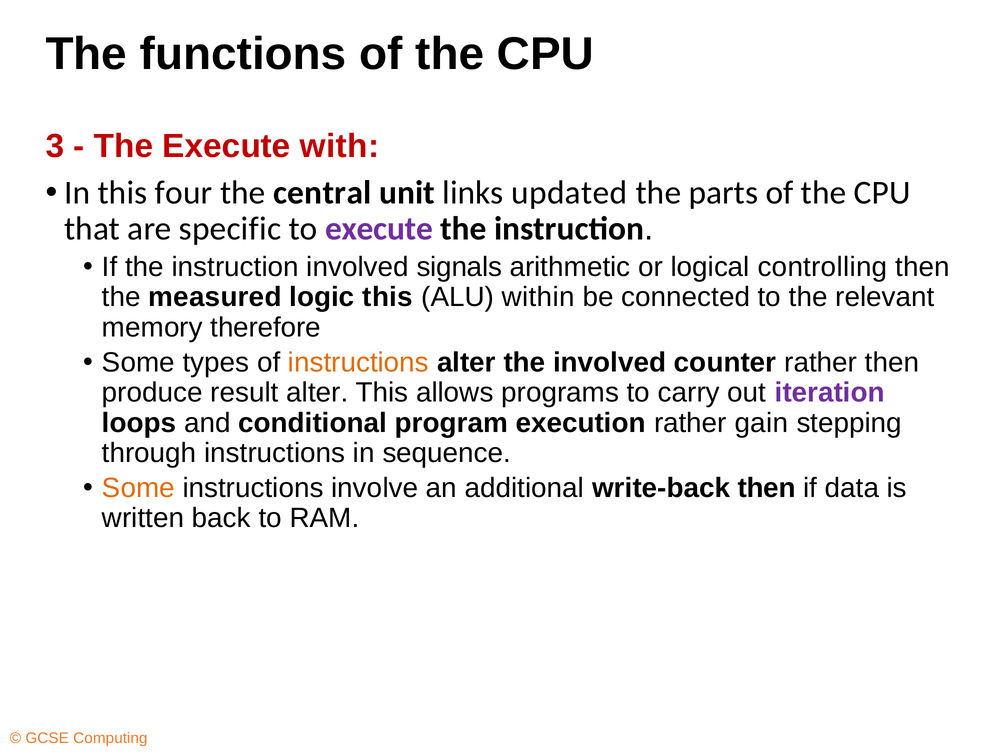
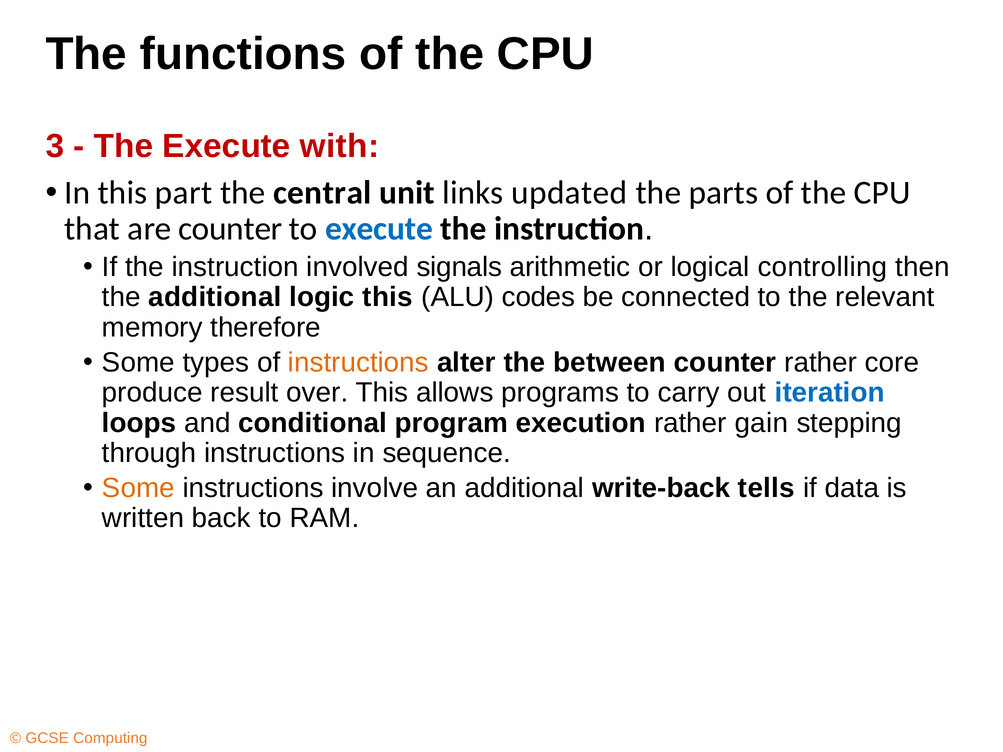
four: four -> part (184, 193)
are specific: specific -> counter (230, 229)
execute colour: purple -> blue (379, 229)
the measured: measured -> additional (215, 297)
within: within -> codes (539, 297)
the involved: involved -> between (610, 363)
rather then: then -> core (892, 363)
result alter: alter -> over (317, 393)
iteration colour: purple -> blue (830, 393)
write-back then: then -> tells (766, 488)
